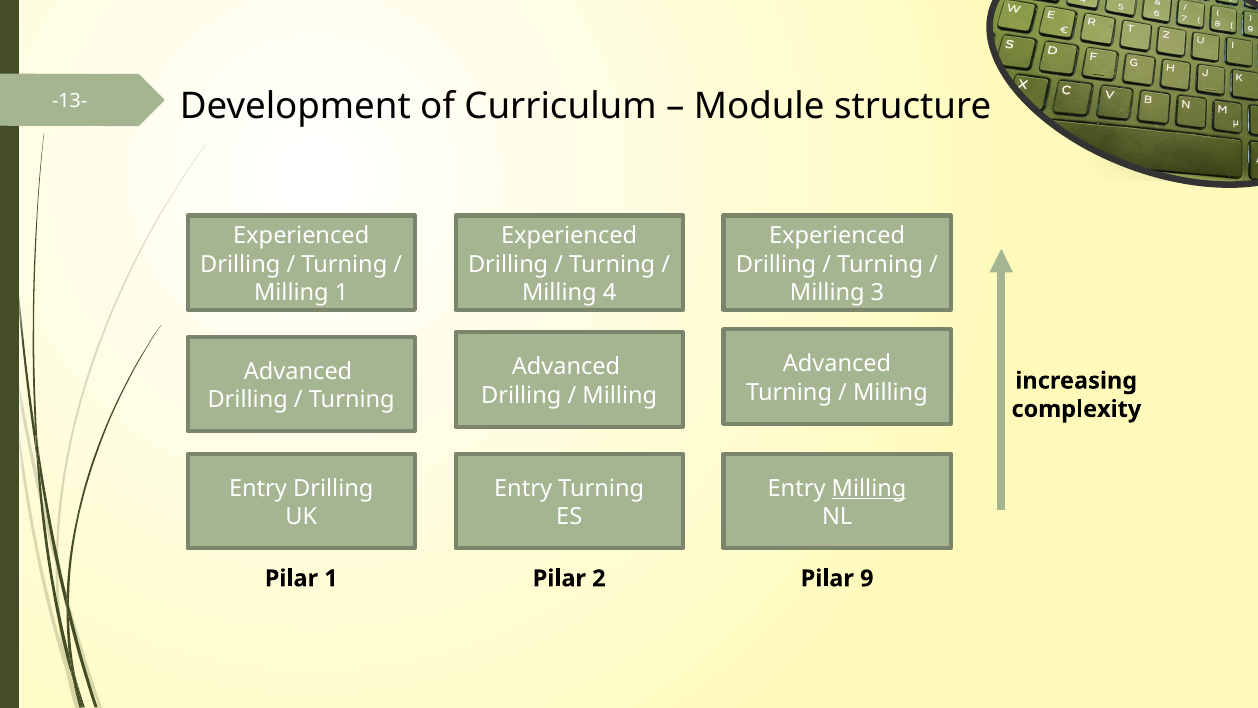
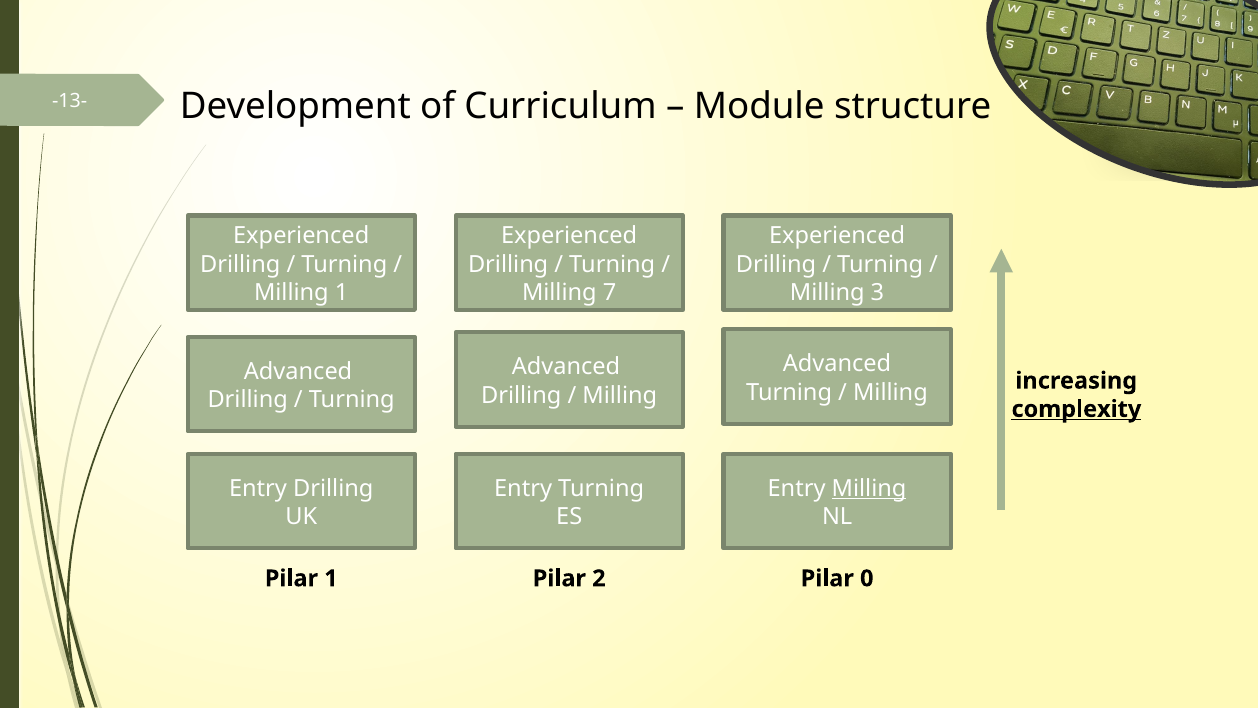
4: 4 -> 7 (610, 292)
complexity underline: none -> present (1076, 409)
9: 9 -> 0 (867, 578)
